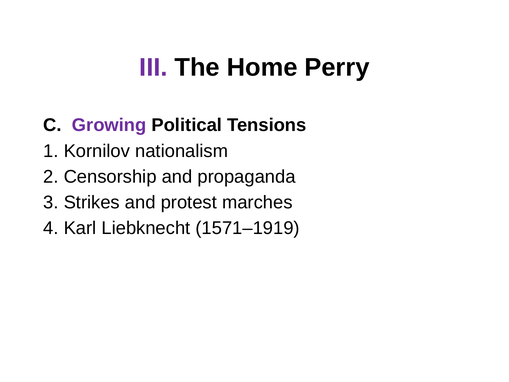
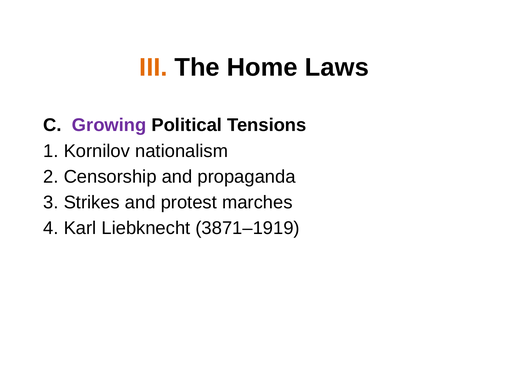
III colour: purple -> orange (153, 68)
Perry: Perry -> Laws (337, 68)
1571–1919: 1571–1919 -> 3871–1919 (248, 228)
